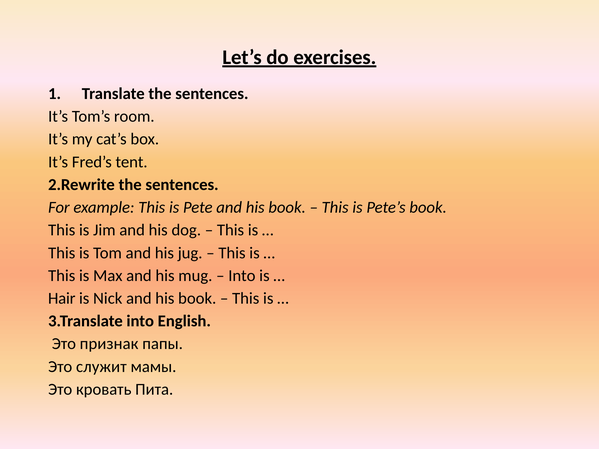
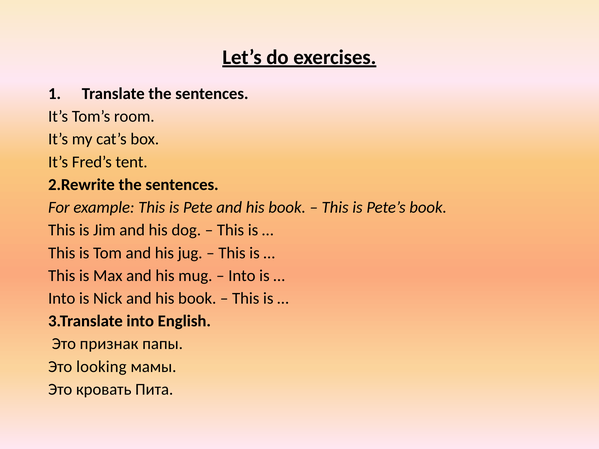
Hair: Hair -> Into (62, 299)
служит: служит -> looking (101, 367)
